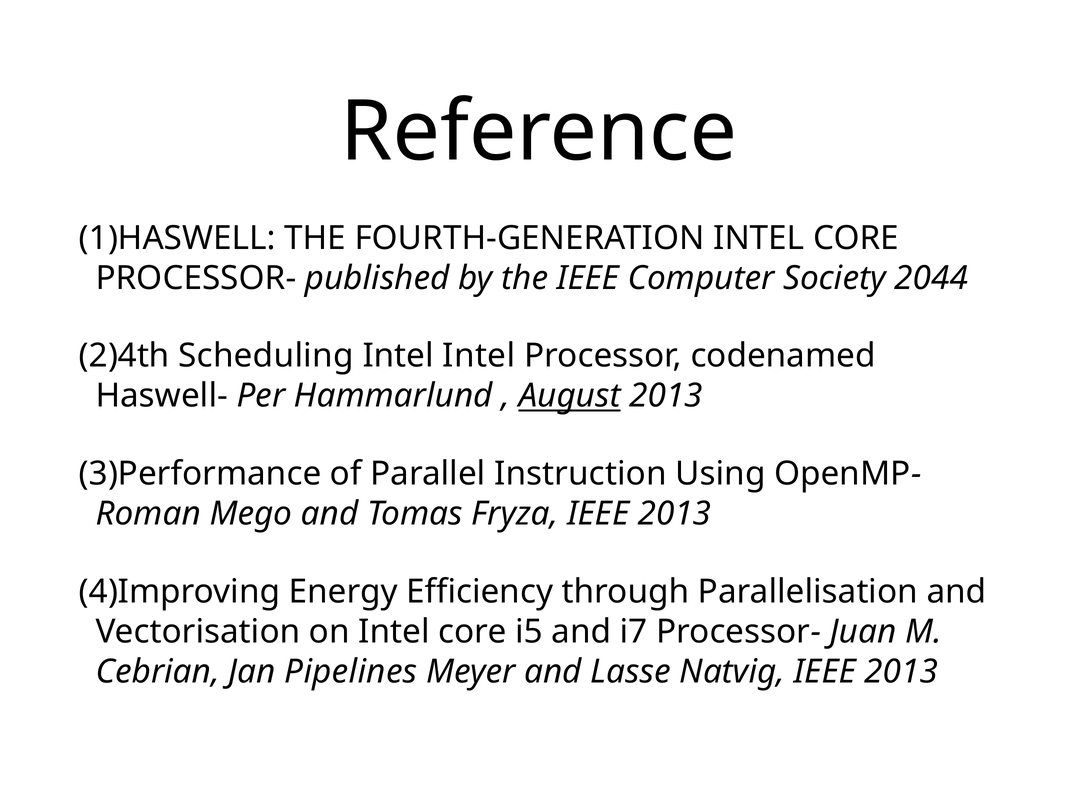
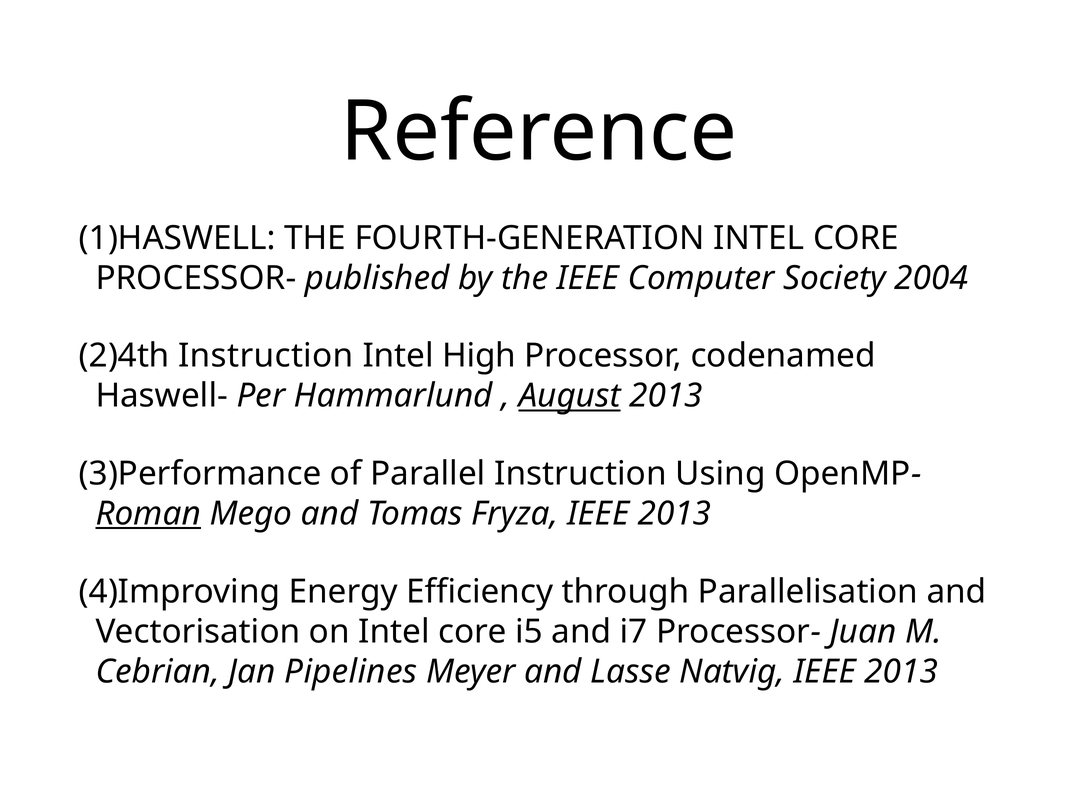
2044: 2044 -> 2004 (931, 278)
Scheduling: Scheduling -> Instruction (266, 356)
Intel Intel: Intel -> High (479, 356)
Roman underline: none -> present (148, 514)
